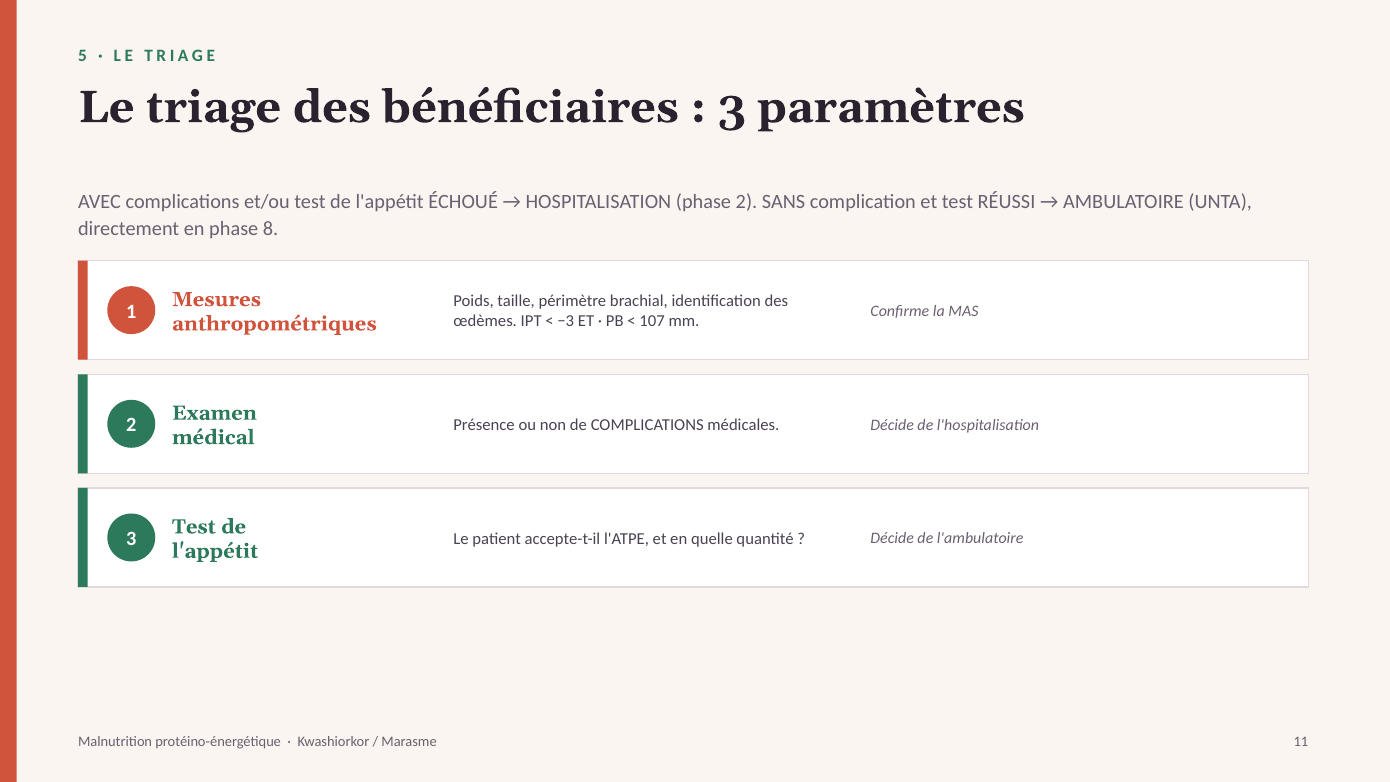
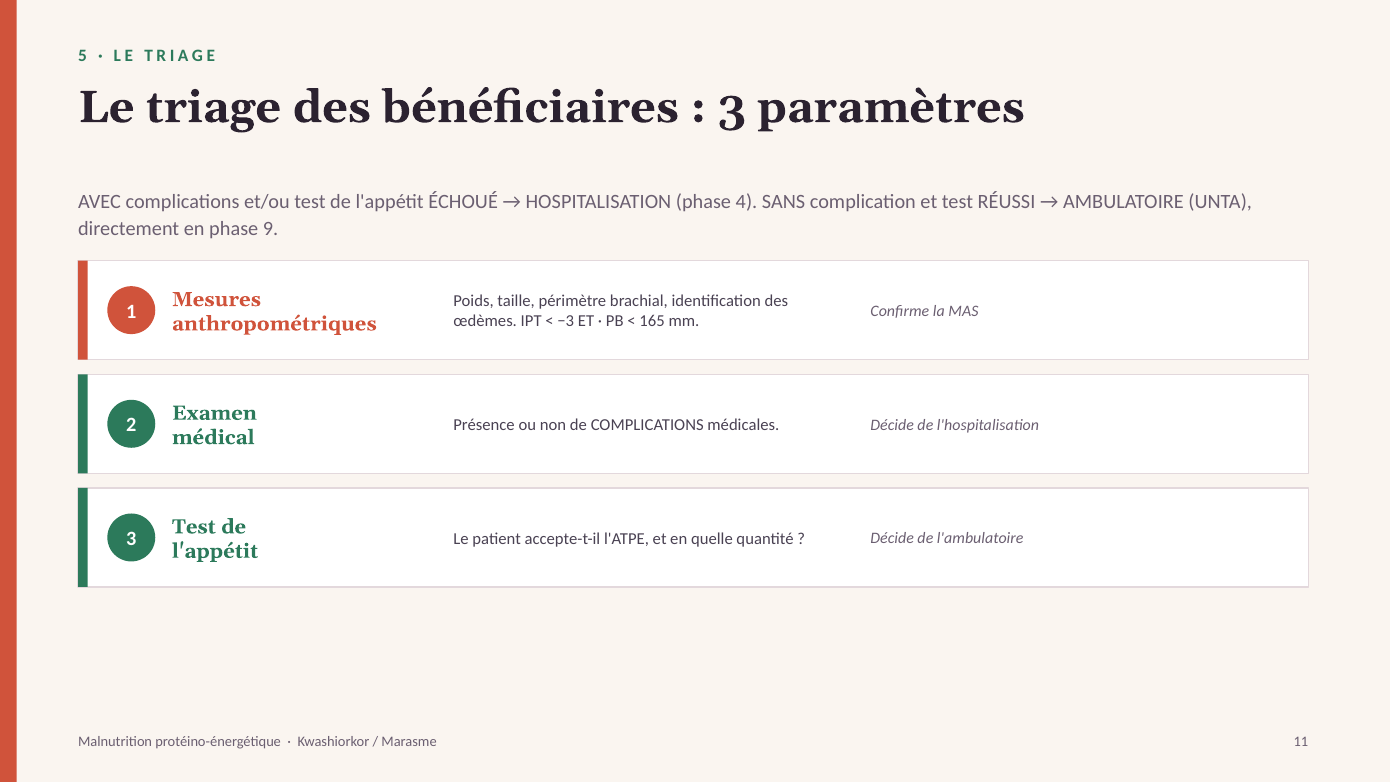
phase 2: 2 -> 4 (747, 202)
8: 8 -> 9 (271, 228)
107: 107 -> 165 (652, 321)
